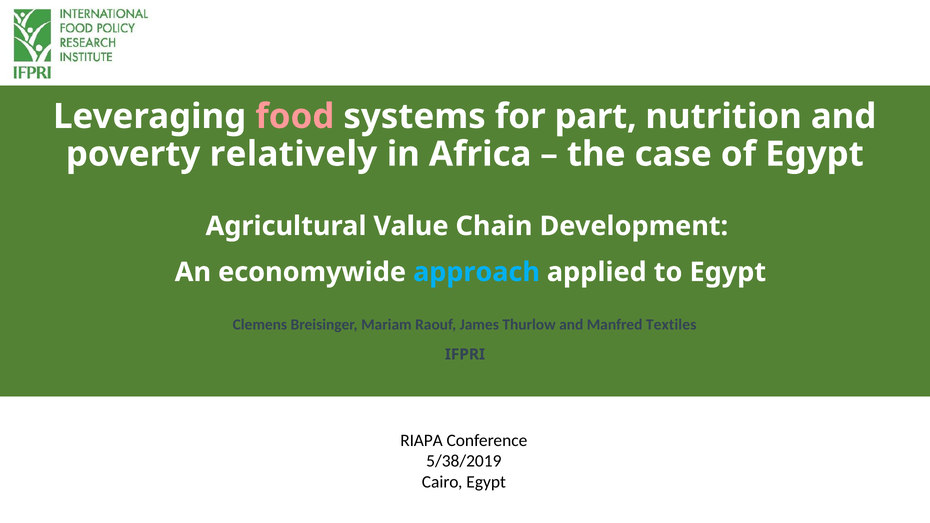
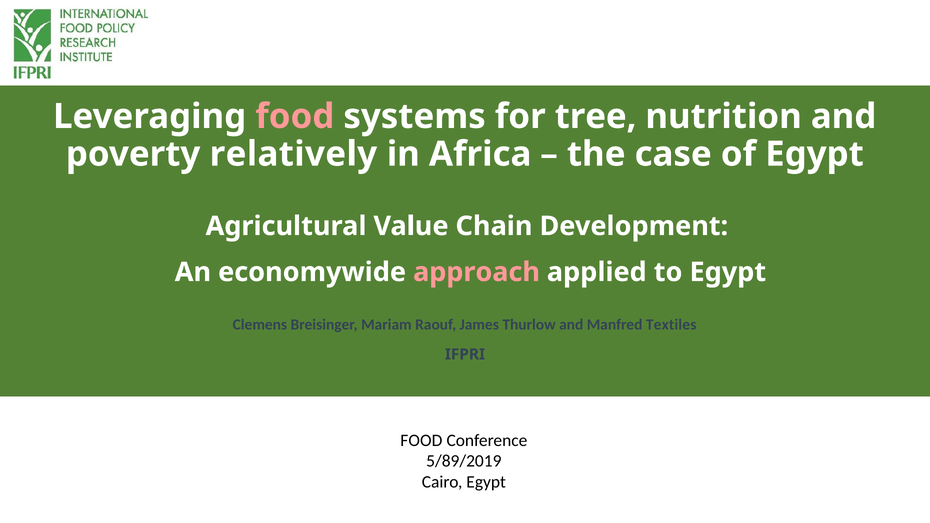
part: part -> tree (596, 116)
approach colour: light blue -> pink (477, 272)
RIAPA: RIAPA -> FOOD (421, 440)
5/38/2019: 5/38/2019 -> 5/89/2019 (464, 461)
